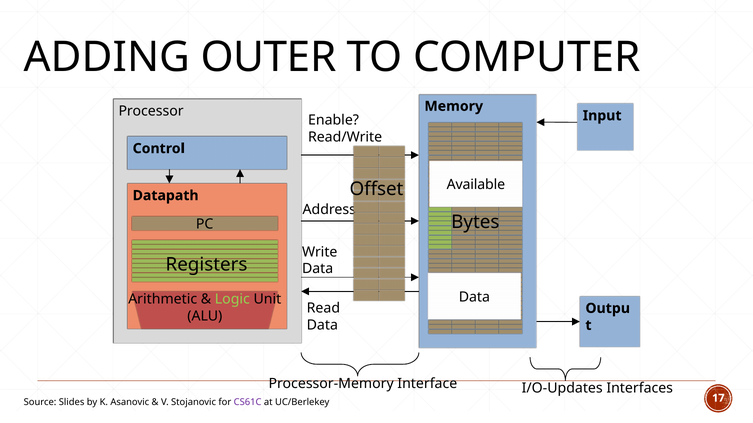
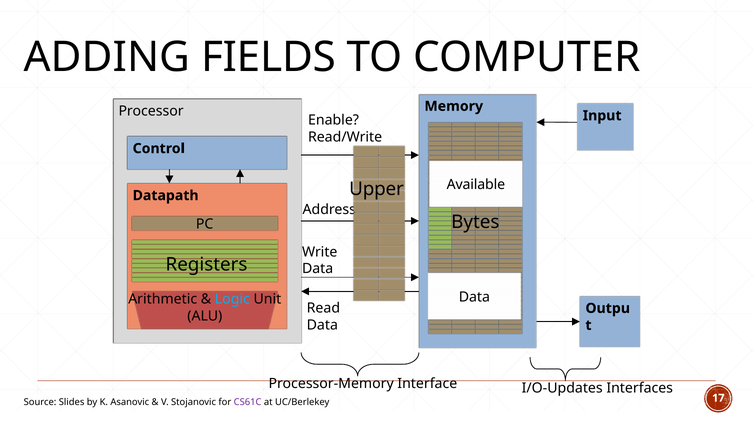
OUTER: OUTER -> FIELDS (268, 58)
Offset: Offset -> Upper (377, 190)
Logic colour: light green -> light blue (232, 300)
